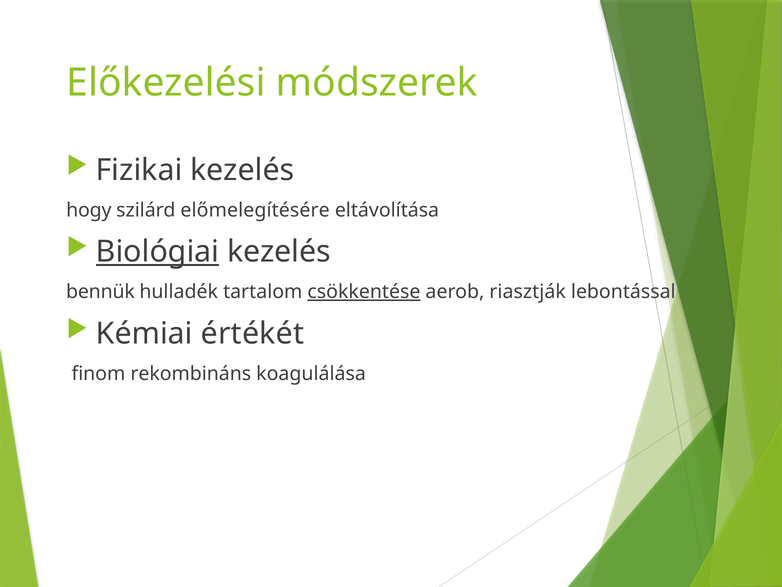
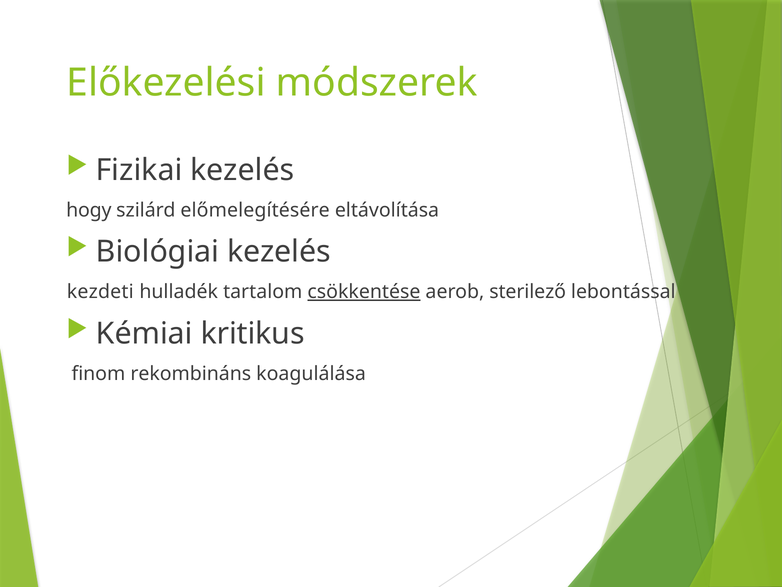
Biológiai underline: present -> none (158, 252)
bennük: bennük -> kezdeti (100, 292)
riasztják: riasztják -> sterilező (528, 292)
értékét: értékét -> kritikus (253, 333)
